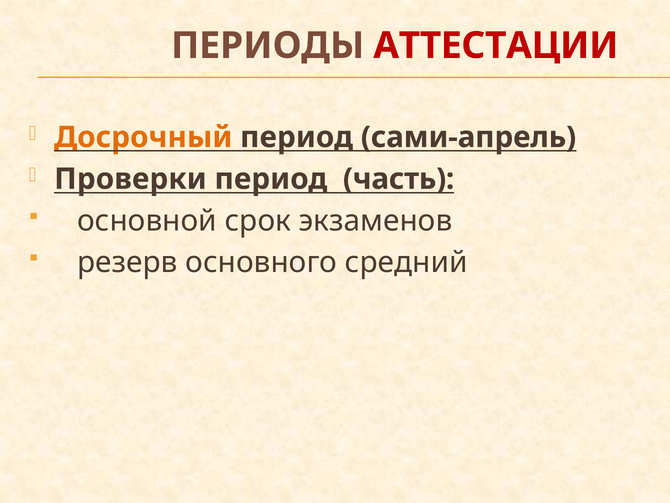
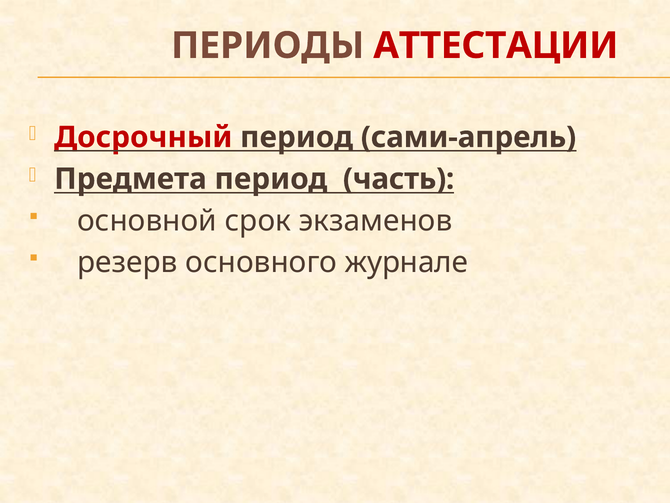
Досрочный colour: orange -> red (143, 137)
Проверки: Проверки -> Предмета (130, 179)
средний: средний -> журнале (406, 262)
